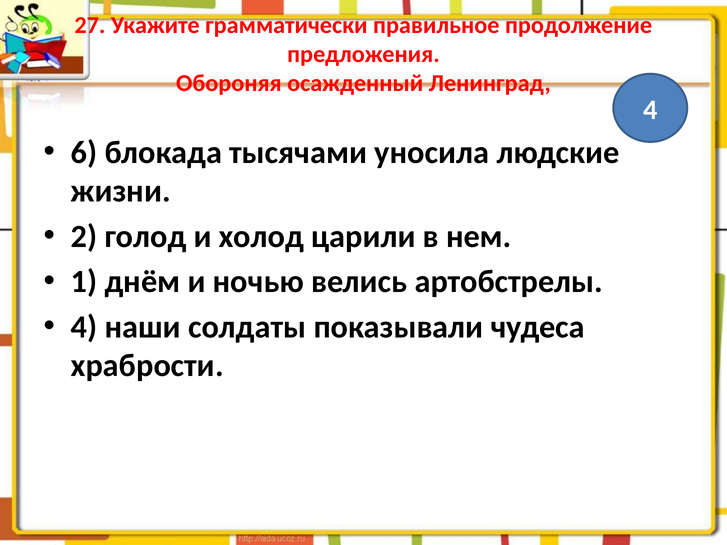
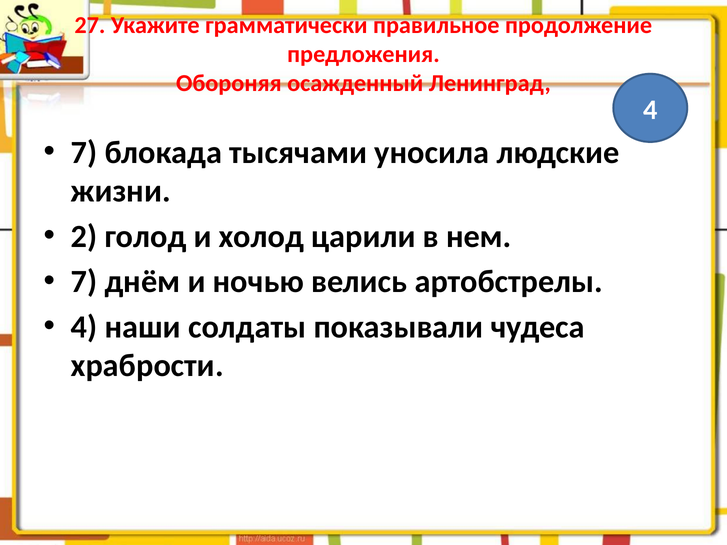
6: 6 -> 7 (84, 153)
1: 1 -> 7 (84, 282)
